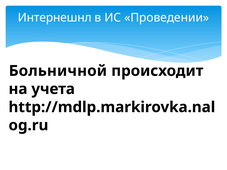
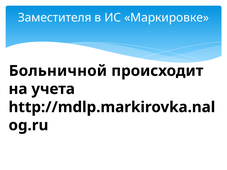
Интернешнл: Интернешнл -> Заместителя (55, 18)
Проведении: Проведении -> Маркировке (167, 18)
